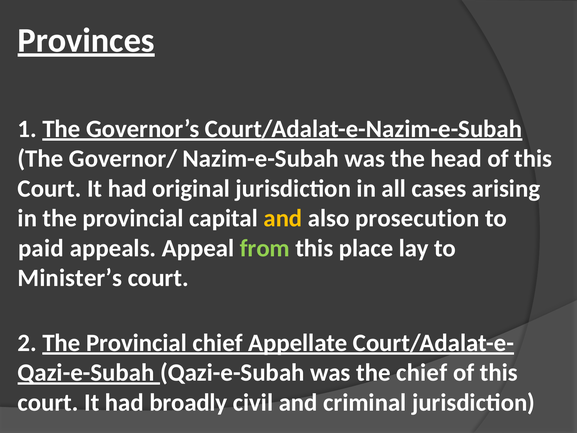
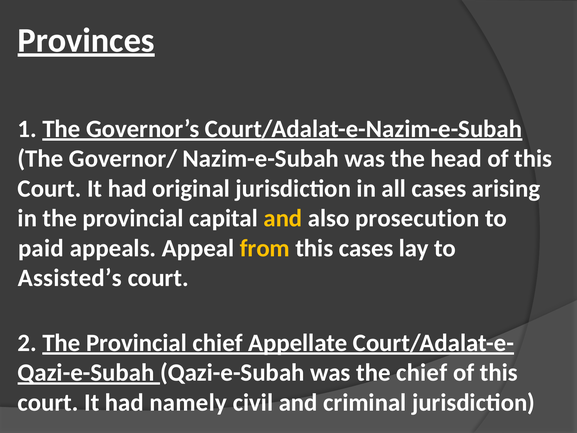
from colour: light green -> yellow (265, 248)
this place: place -> cases (366, 248)
Minister’s: Minister’s -> Assisted’s (70, 278)
broadly: broadly -> namely (188, 402)
